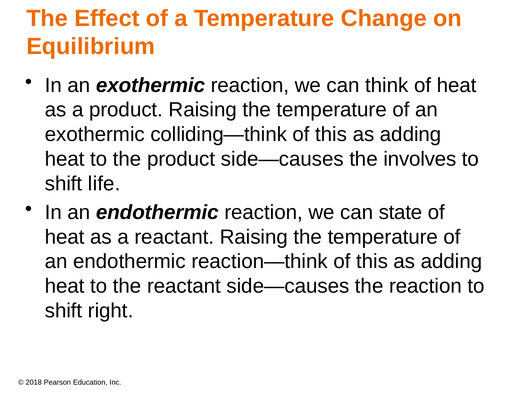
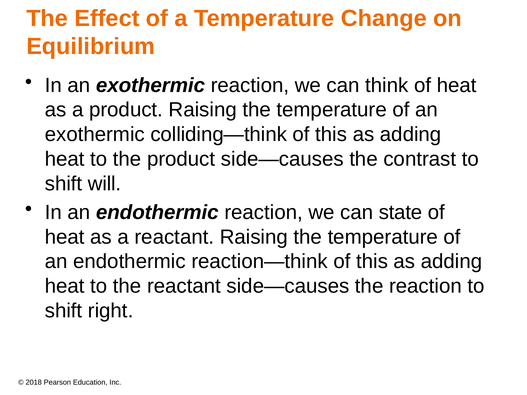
involves: involves -> contrast (420, 159)
life: life -> will (104, 184)
